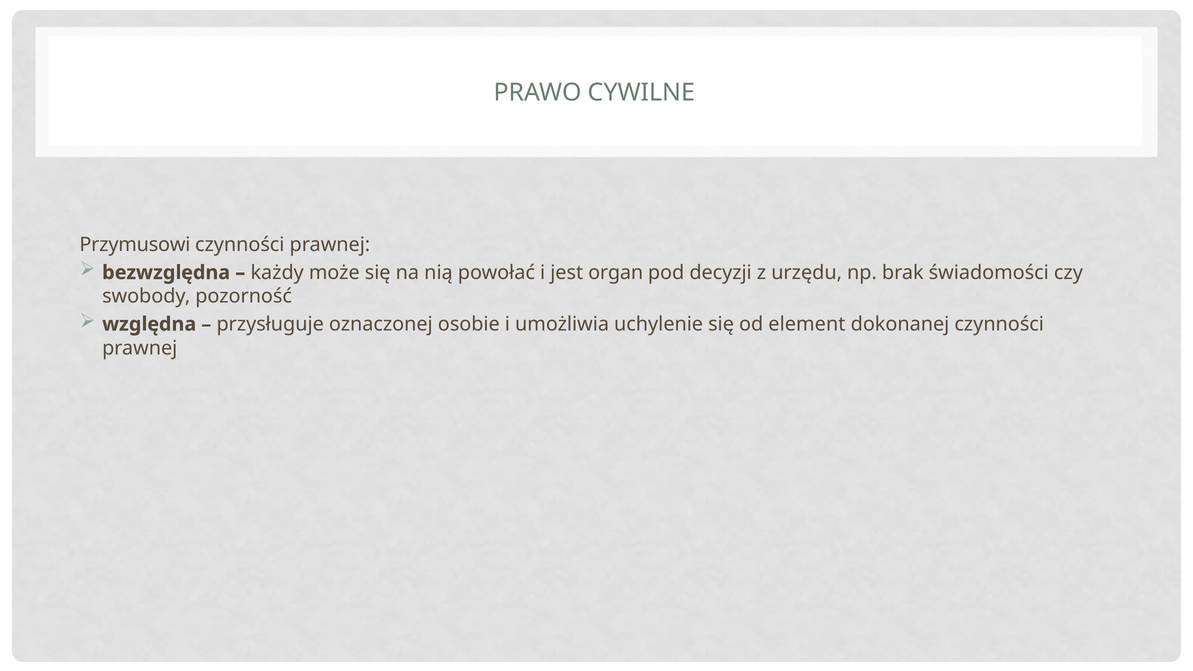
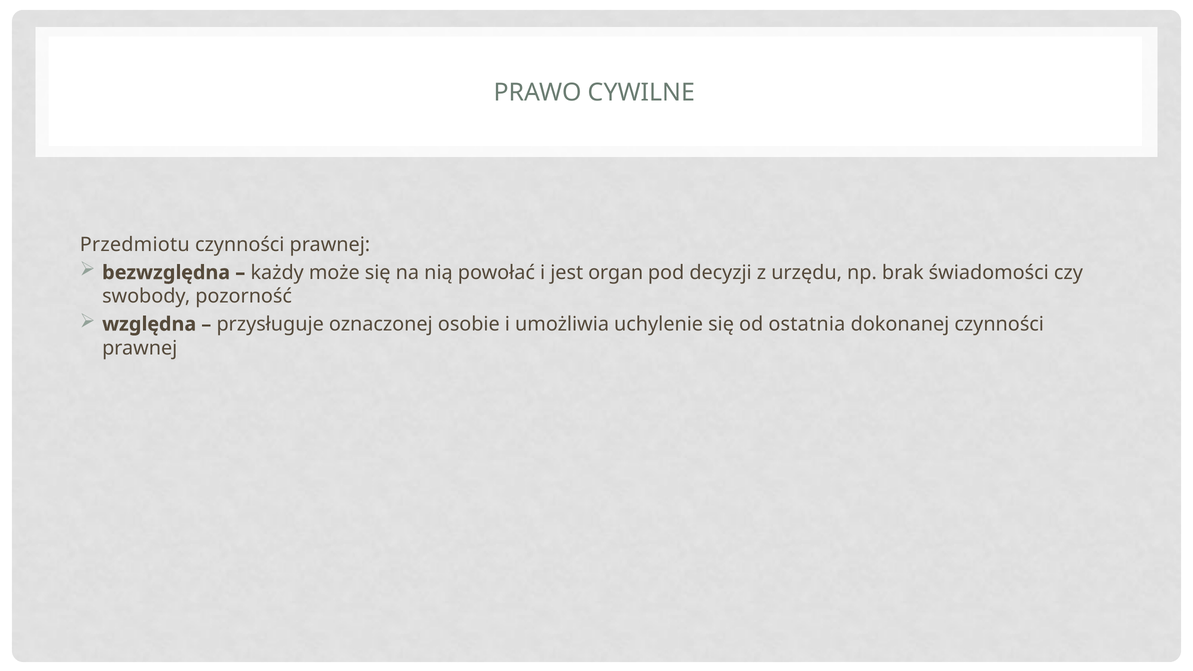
Przymusowi: Przymusowi -> Przedmiotu (135, 245)
element: element -> ostatnia (807, 324)
